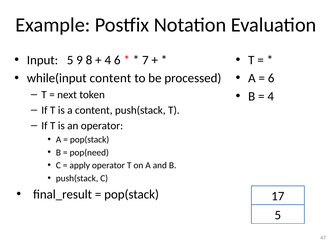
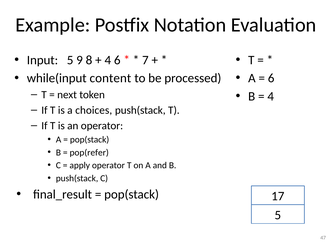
a content: content -> choices (94, 110)
pop(need: pop(need -> pop(refer (89, 152)
